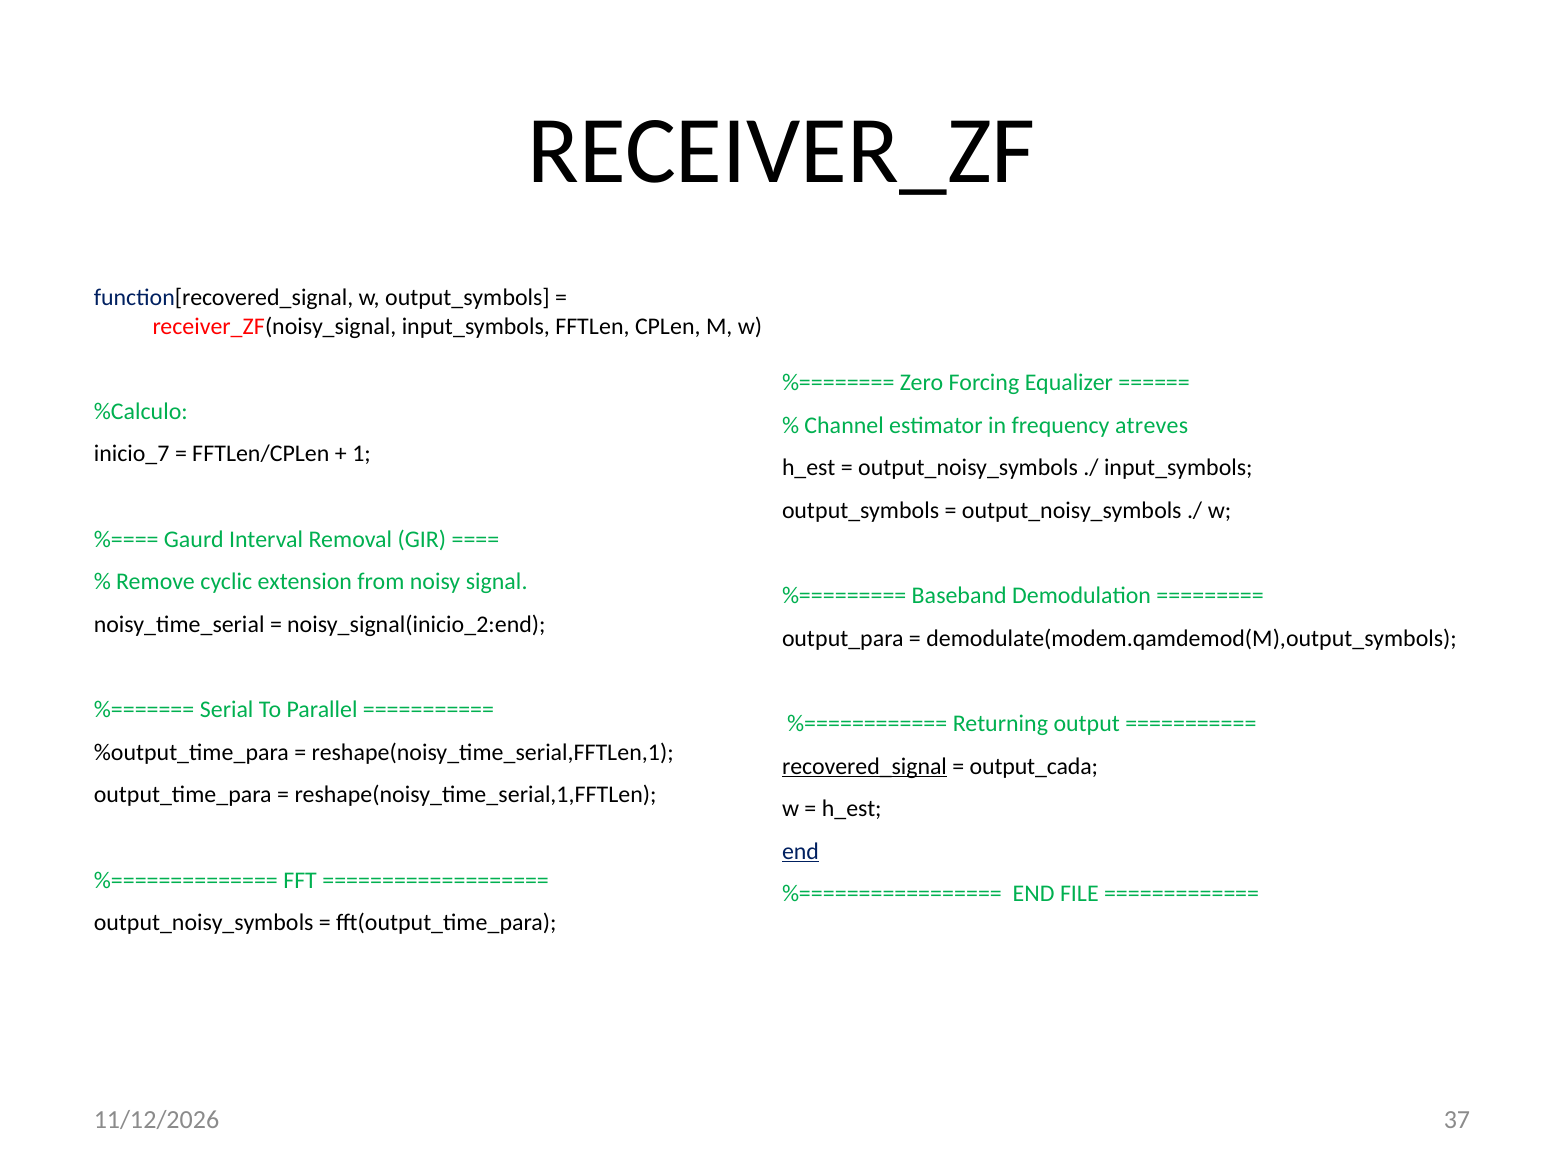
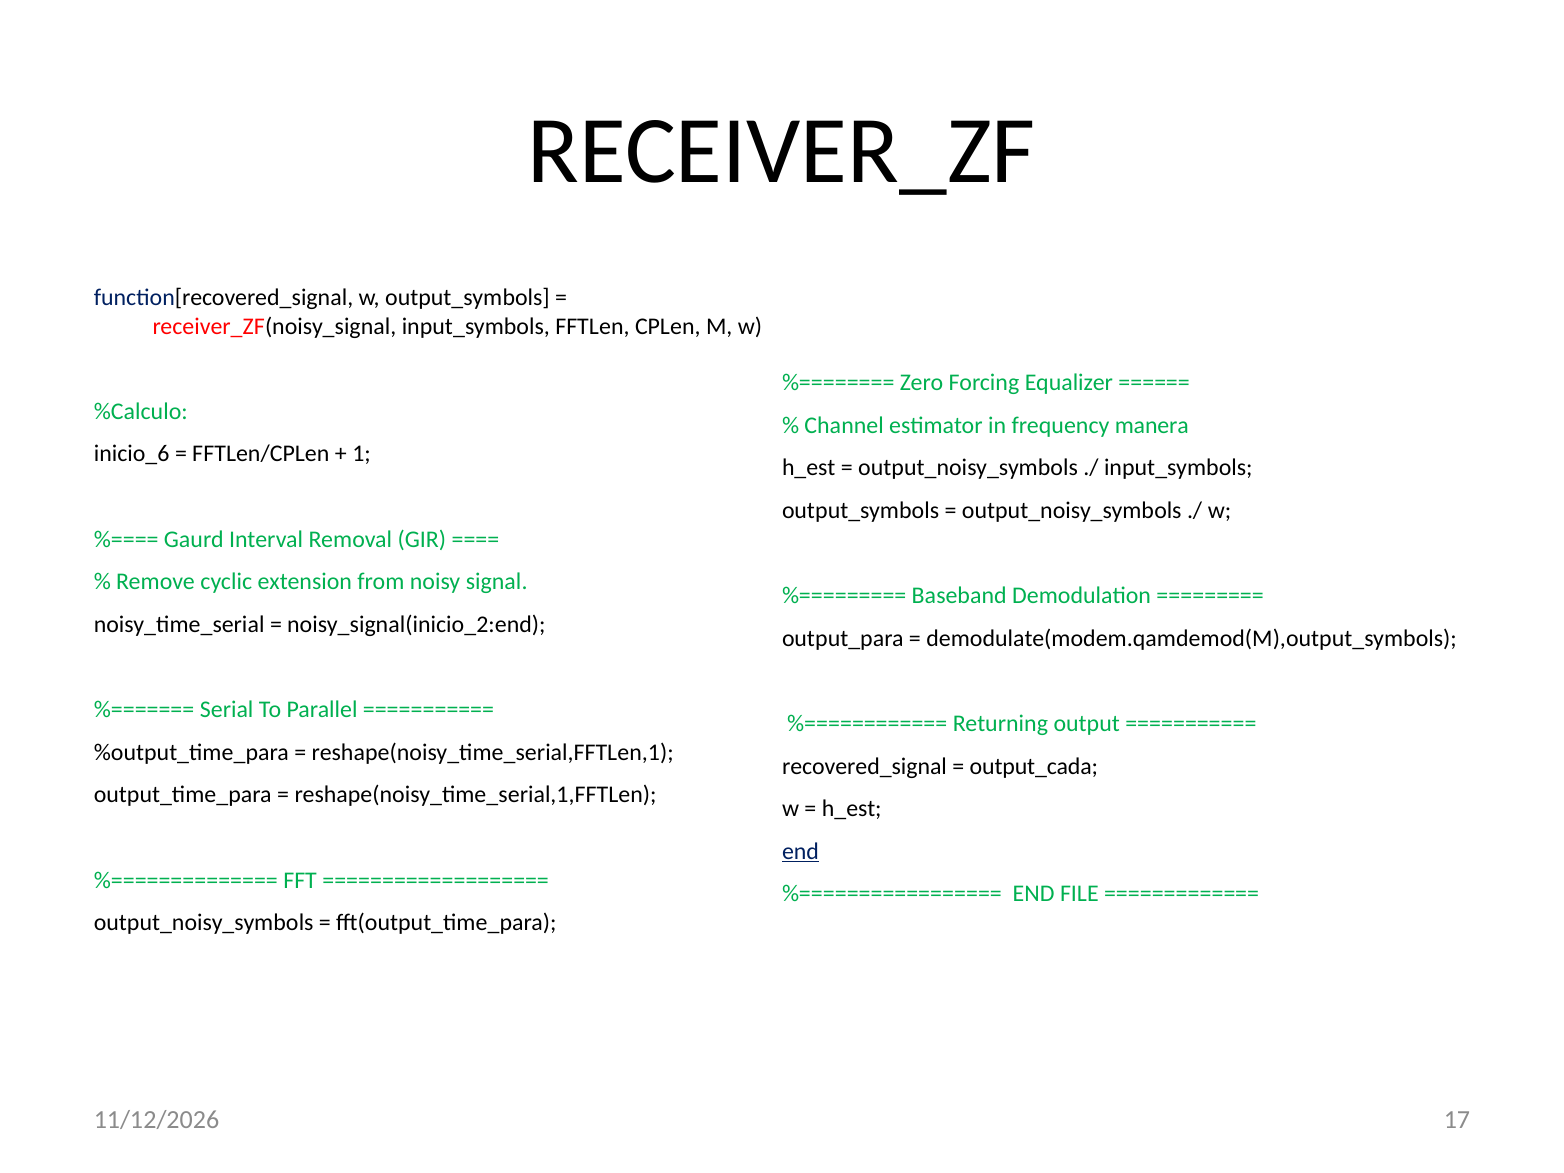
atreves: atreves -> manera (1152, 425)
inicio_7: inicio_7 -> inicio_6 (132, 454)
recovered_signal underline: present -> none (864, 766)
37: 37 -> 17 (1457, 1120)
